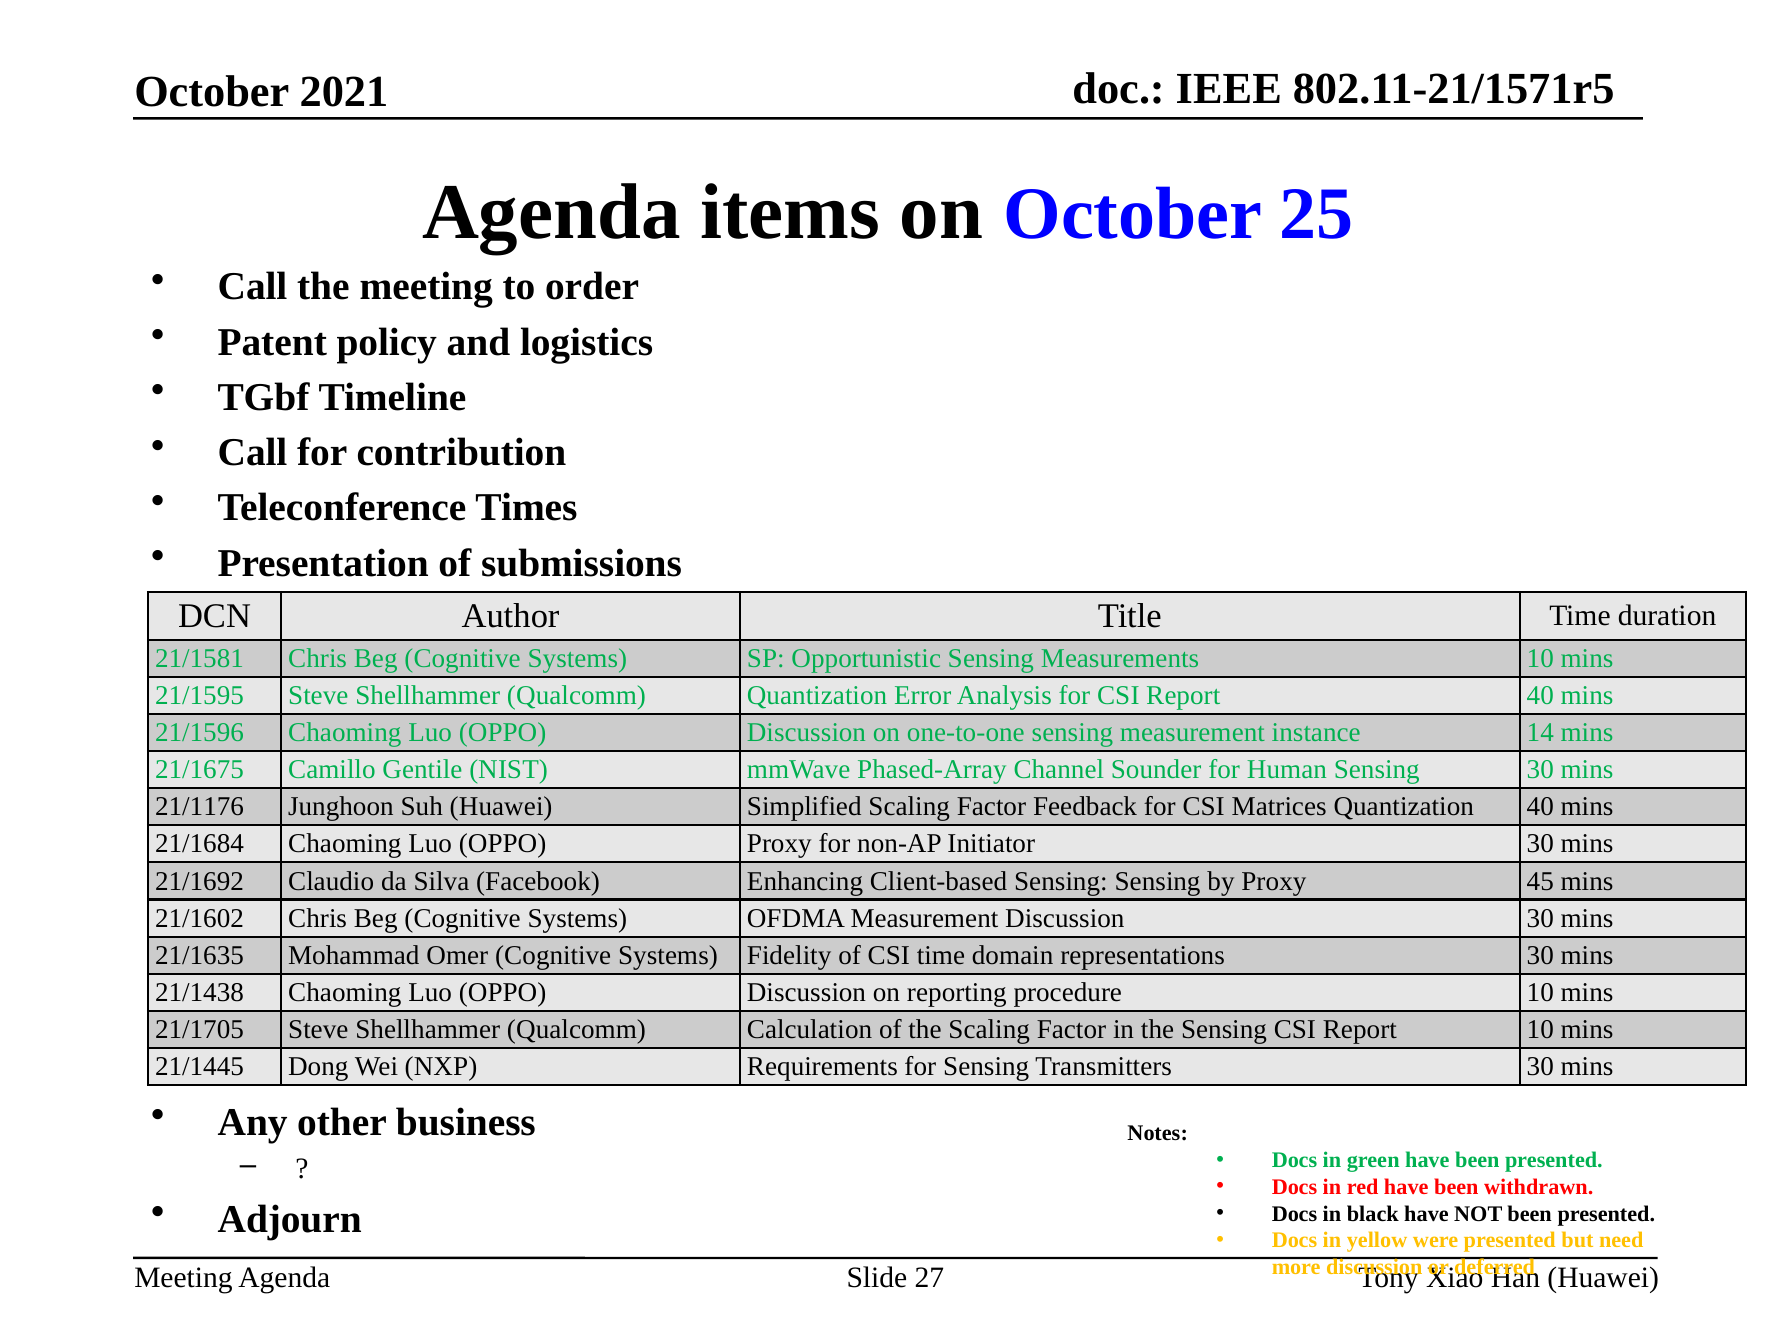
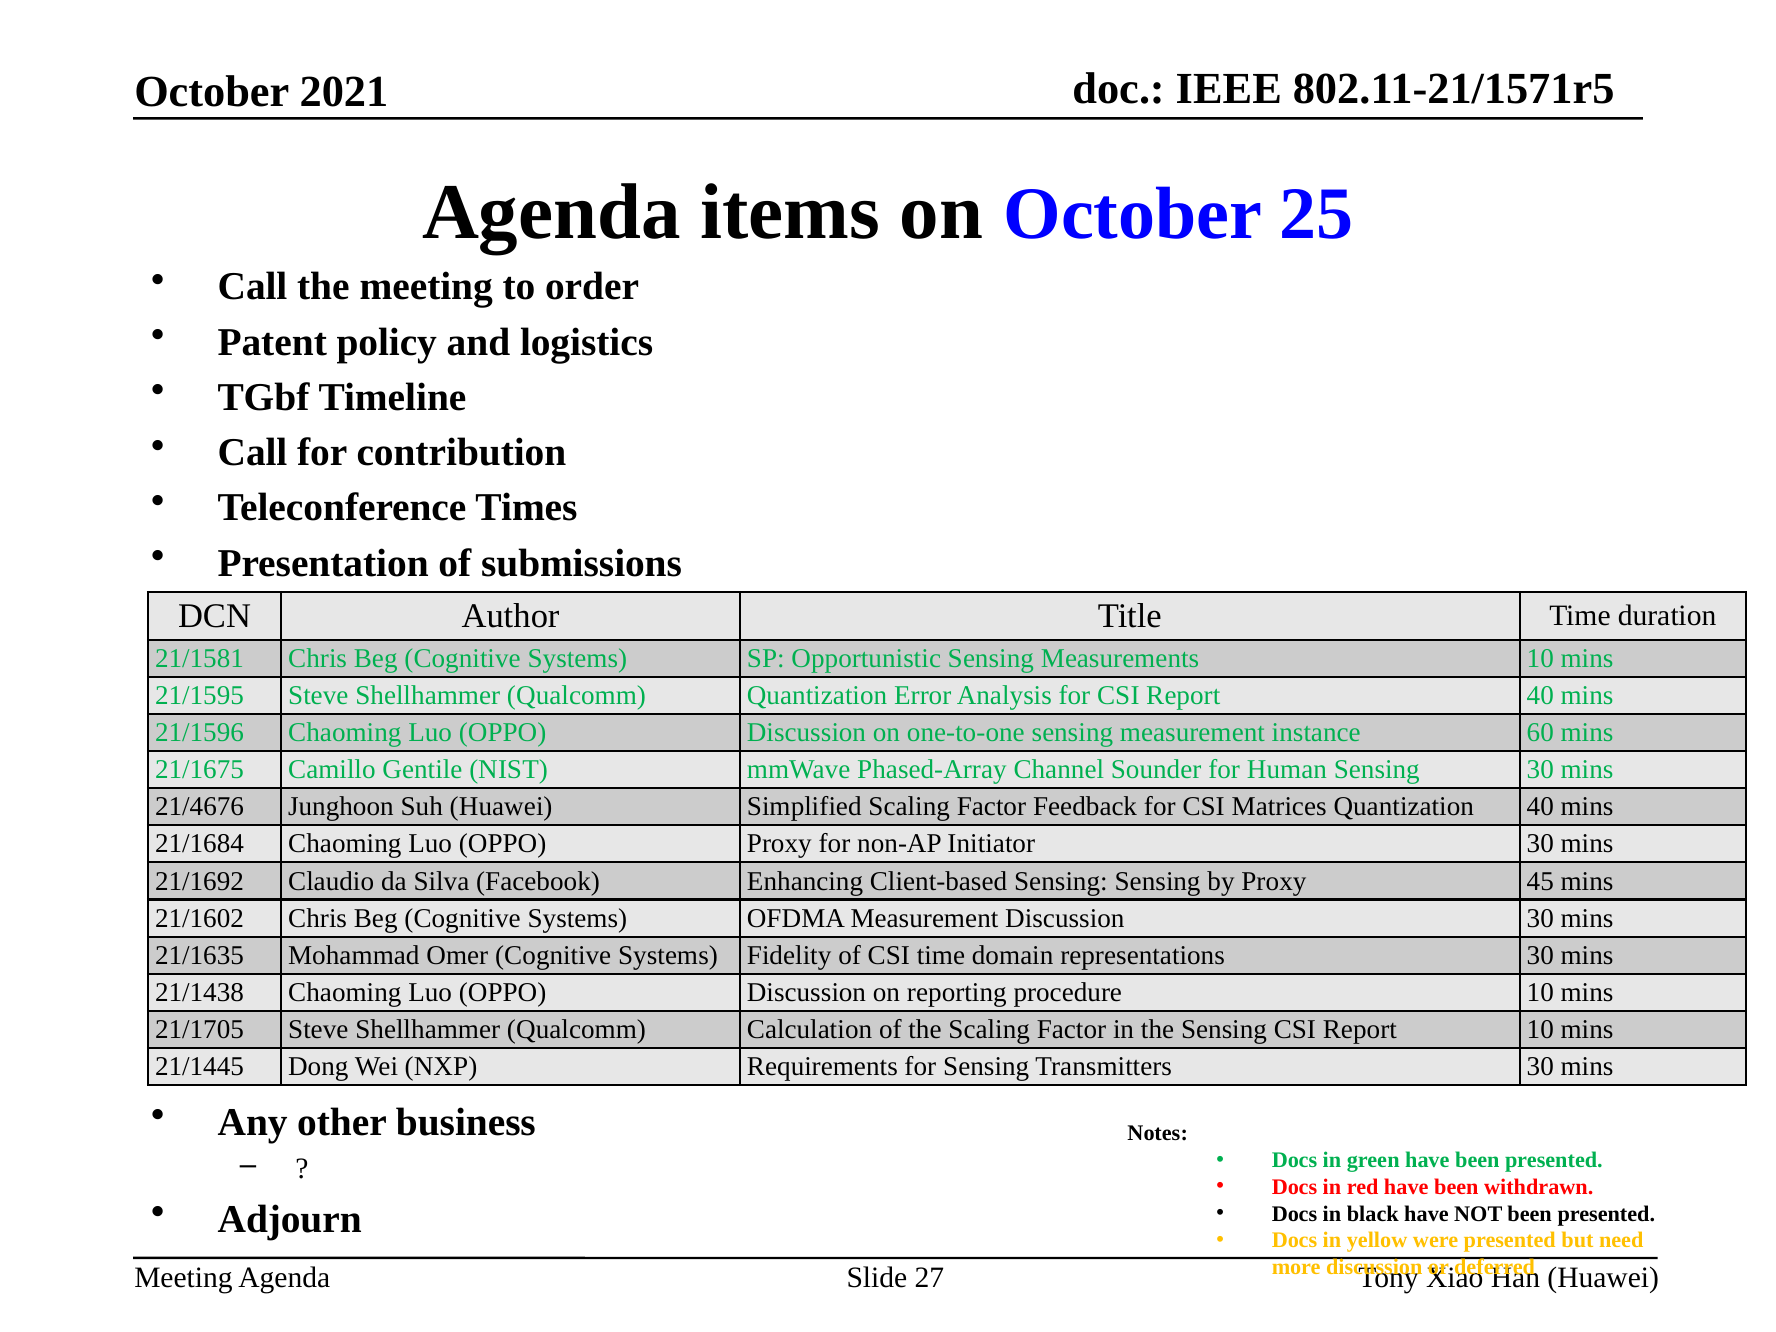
14: 14 -> 60 (1540, 733)
21/1176: 21/1176 -> 21/4676 (200, 807)
